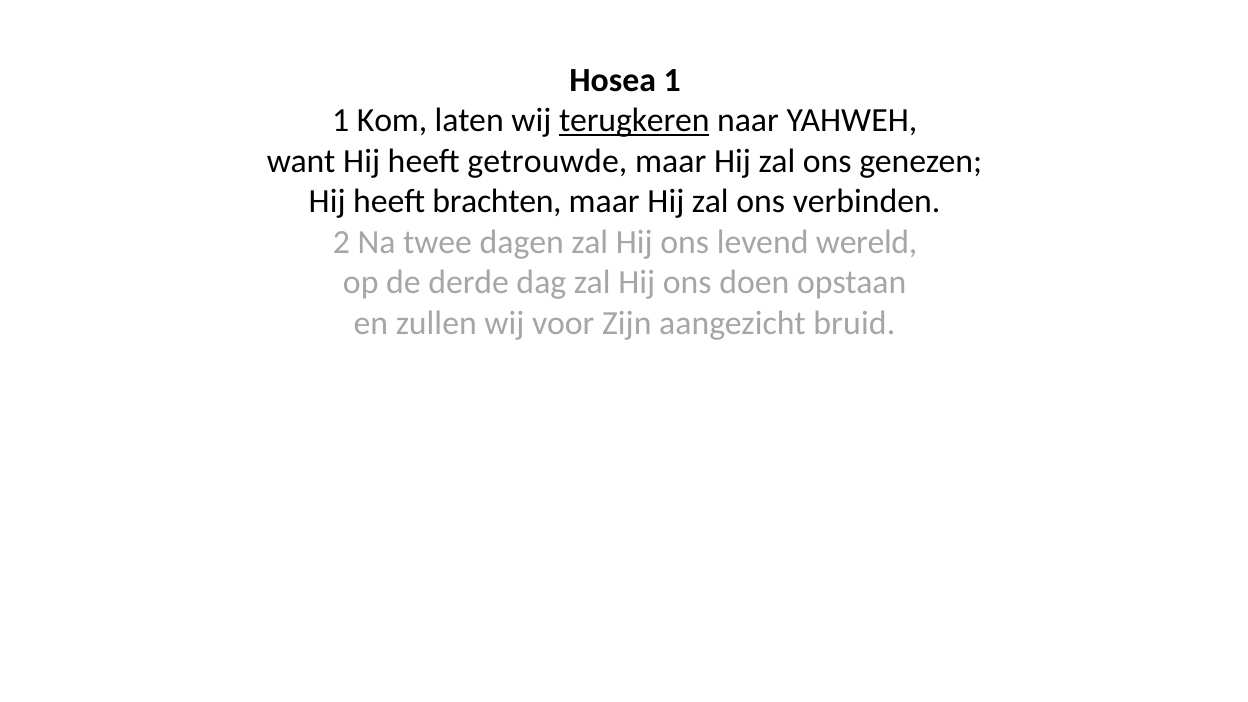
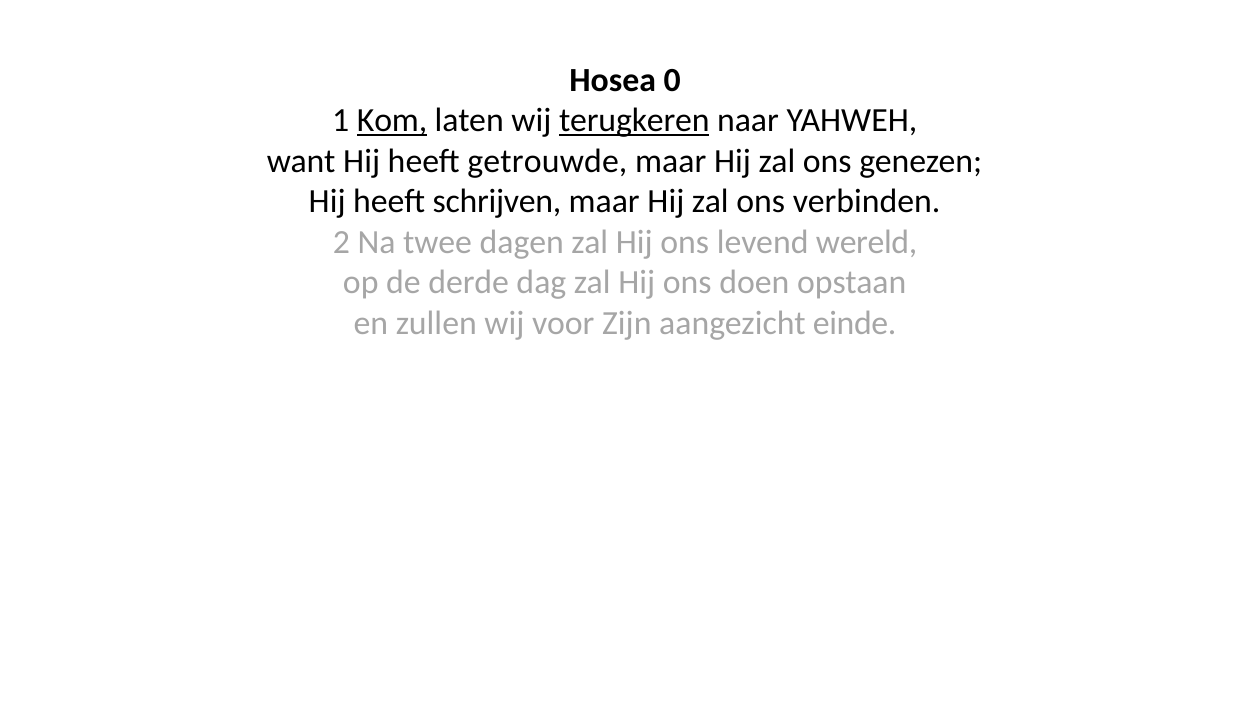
Hosea 1: 1 -> 0 (672, 80)
Kom underline: none -> present (392, 120)
brachten: brachten -> schrijven (497, 201)
bruid: bruid -> einde (855, 323)
